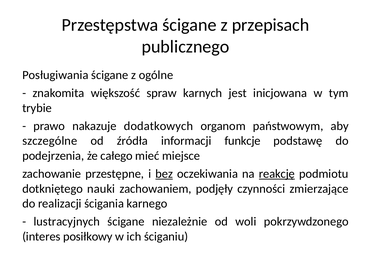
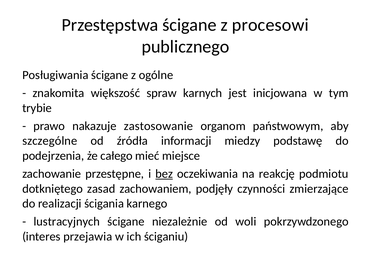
przepisach: przepisach -> procesowi (270, 25)
dodatkowych: dodatkowych -> zastosowanie (158, 126)
funkcje: funkcje -> miedzy (242, 141)
reakcję underline: present -> none (277, 174)
nauki: nauki -> zasad (101, 189)
posiłkowy: posiłkowy -> przejawia (88, 237)
